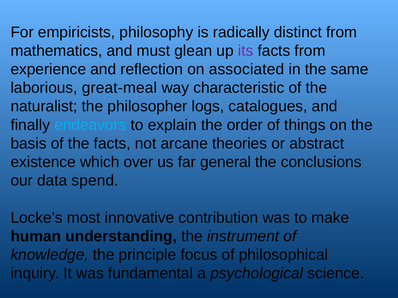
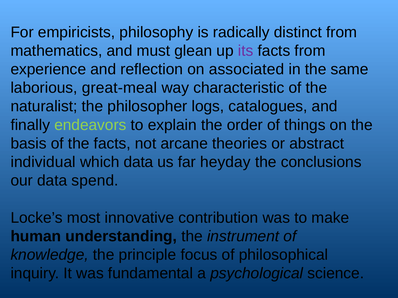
endeavors colour: light blue -> light green (90, 125)
existence: existence -> individual (43, 162)
which over: over -> data (138, 162)
general: general -> heyday (225, 162)
